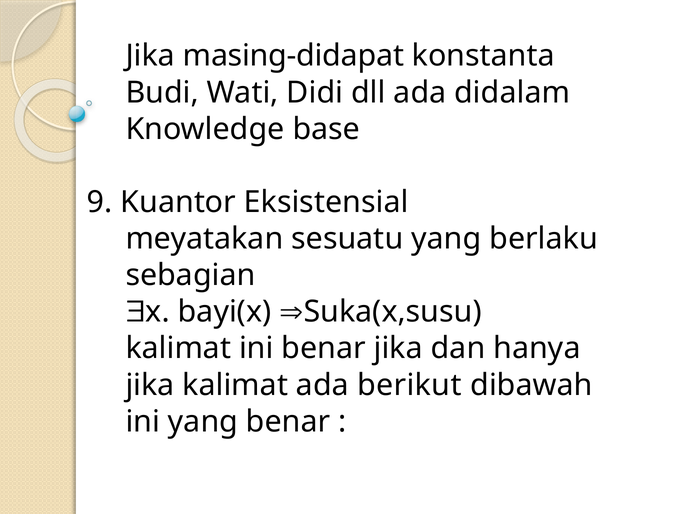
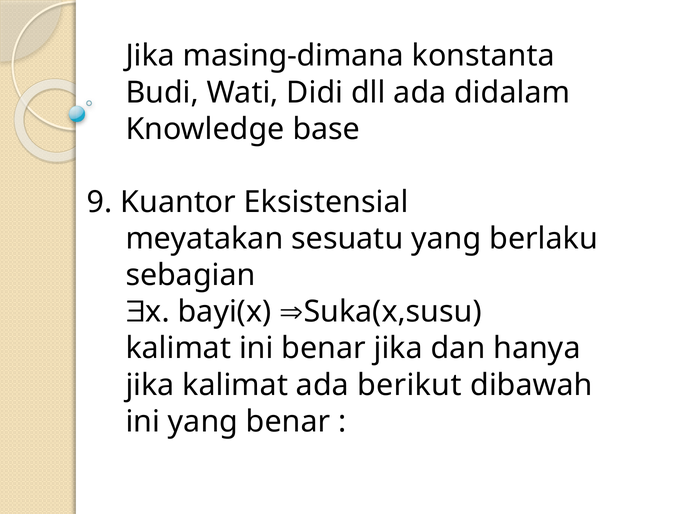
masing-didapat: masing-didapat -> masing-dimana (293, 56)
